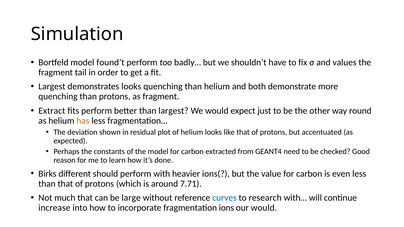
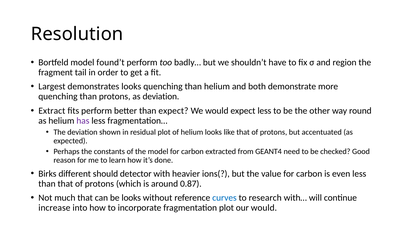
Simulation: Simulation -> Resolution (77, 34)
values: values -> region (345, 62)
as fragment: fragment -> deviation (161, 97)
than largest: largest -> expect (173, 111)
expect just: just -> less (264, 111)
has colour: orange -> purple (83, 121)
should perform: perform -> detector (136, 174)
7.71: 7.71 -> 0.87 (191, 184)
be large: large -> looks (131, 198)
fragmentation ions: ions -> plot (226, 208)
